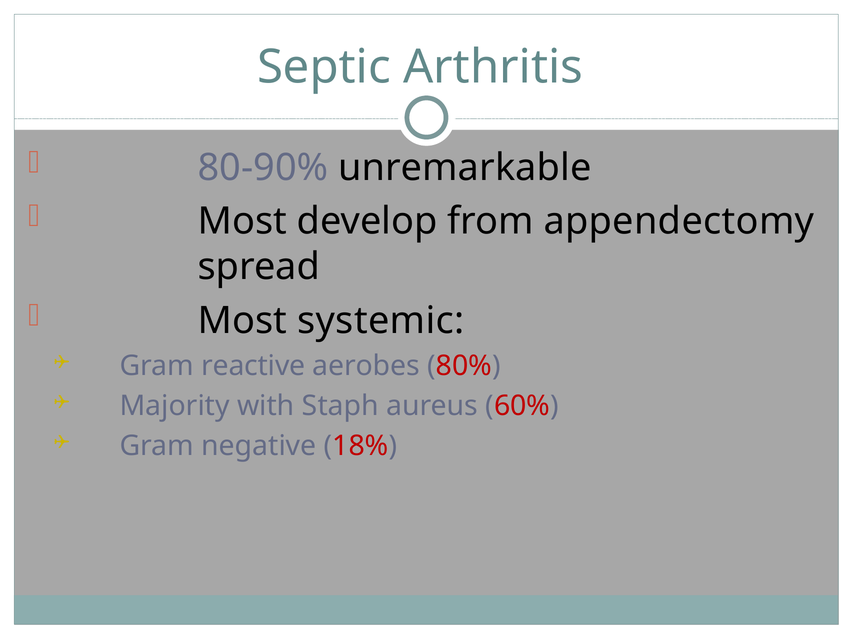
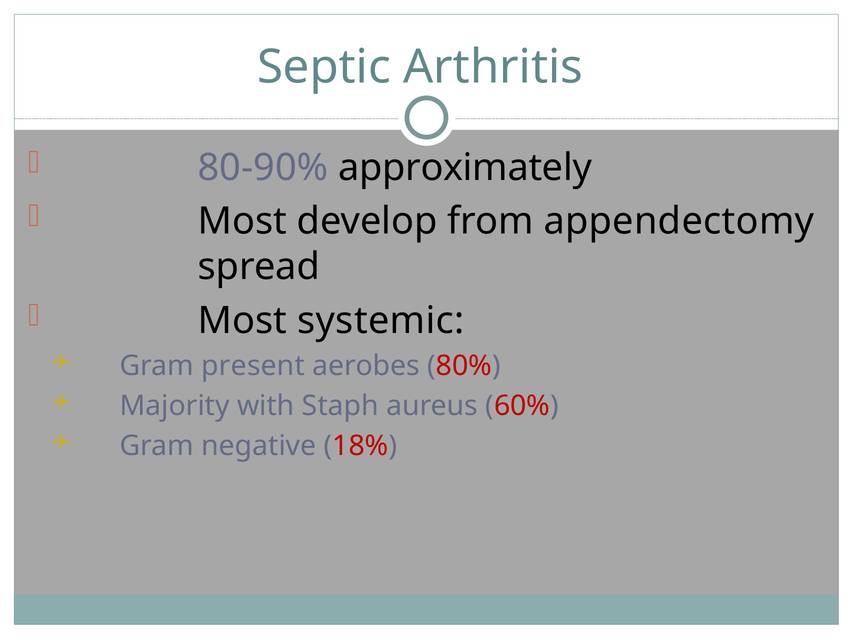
unremarkable: unremarkable -> approximately (465, 168)
reactive: reactive -> present (253, 366)
